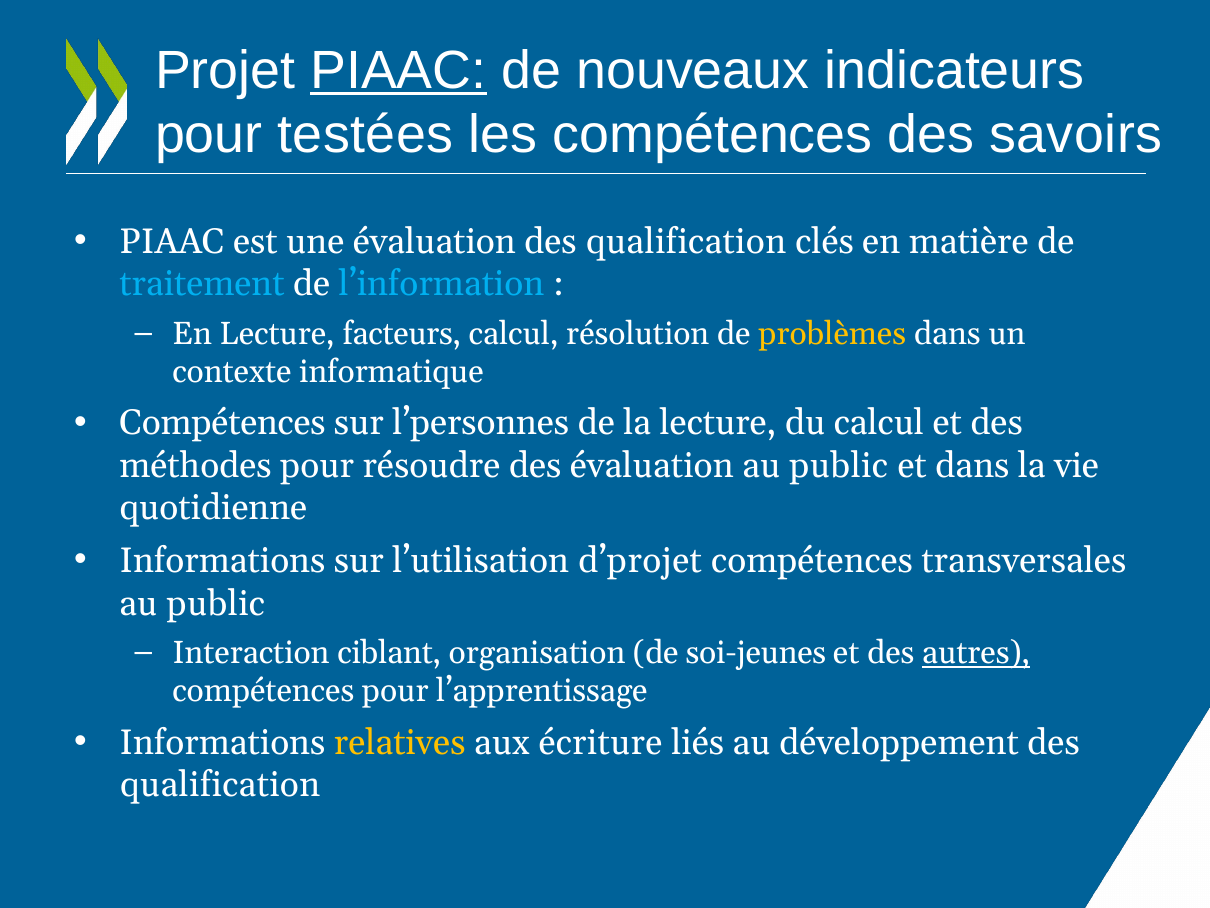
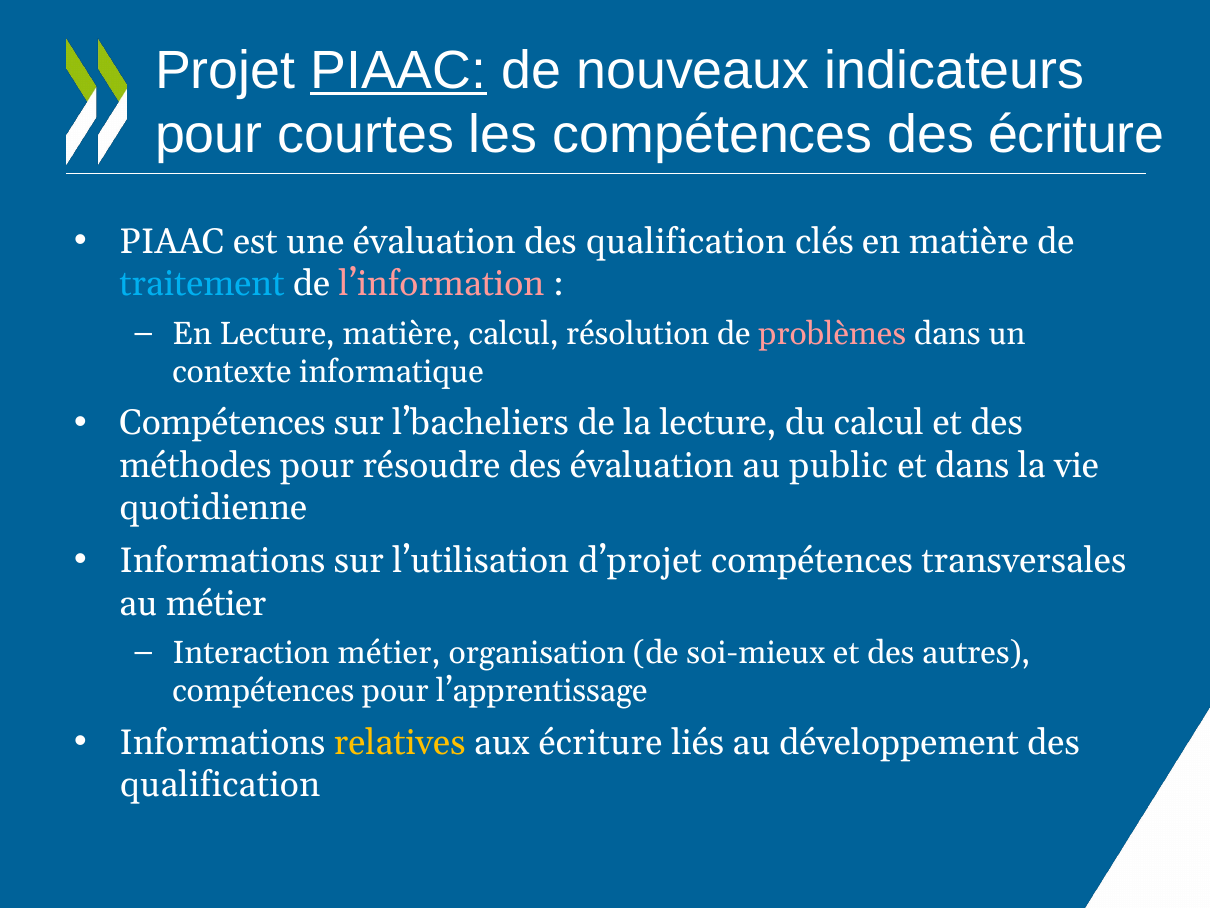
testées: testées -> courtes (366, 135)
des savoirs: savoirs -> écriture (1076, 135)
l’information colour: light blue -> pink (441, 284)
Lecture facteurs: facteurs -> matière (402, 333)
problèmes colour: yellow -> pink (832, 333)
l’personnes: l’personnes -> l’bacheliers (481, 423)
public: public -> métier (216, 603)
Interaction ciblant: ciblant -> métier (389, 653)
soi-jeunes: soi-jeunes -> soi-mieux (756, 653)
autres underline: present -> none (976, 653)
